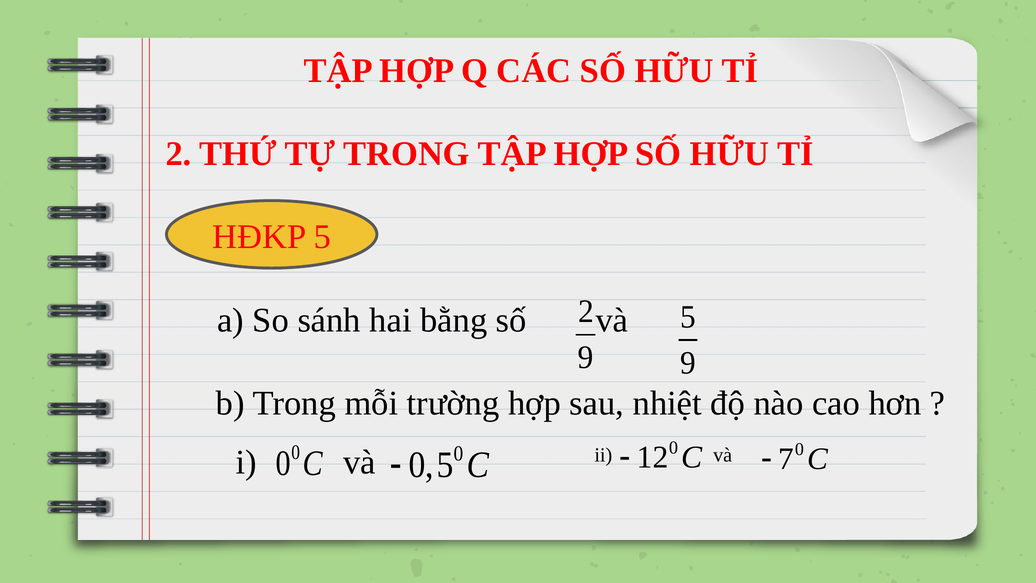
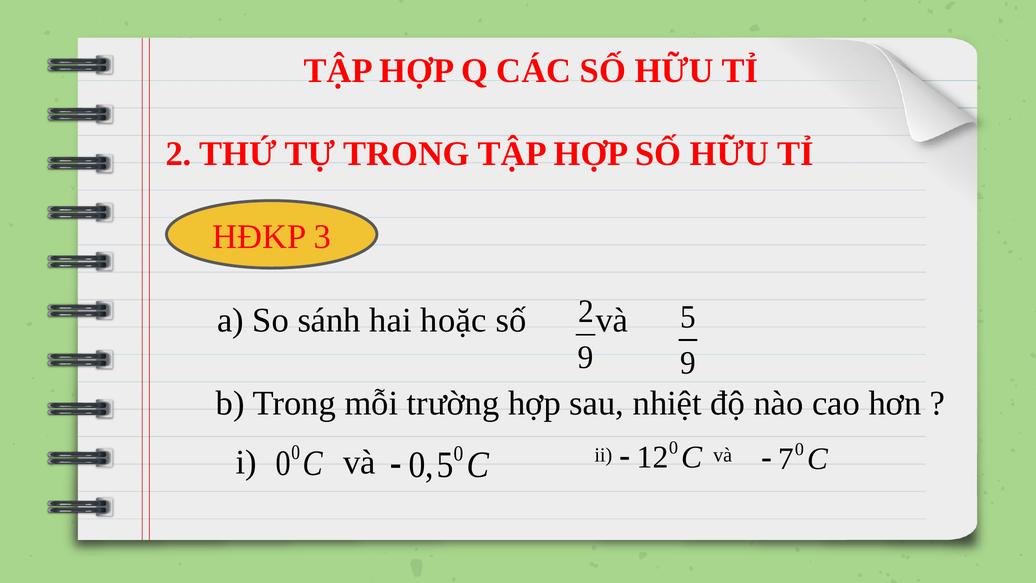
HĐKP 5: 5 -> 3 (322, 237)
bằng: bằng -> hoặc (454, 320)
